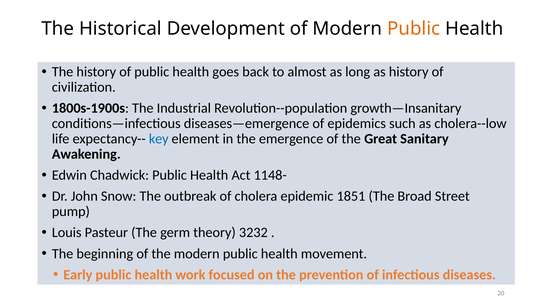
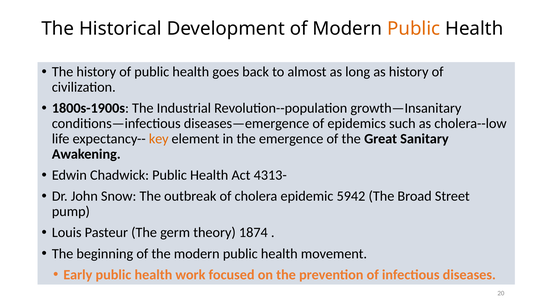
key colour: blue -> orange (159, 139)
1148-: 1148- -> 4313- (270, 175)
1851: 1851 -> 5942 (351, 196)
3232: 3232 -> 1874 (253, 233)
